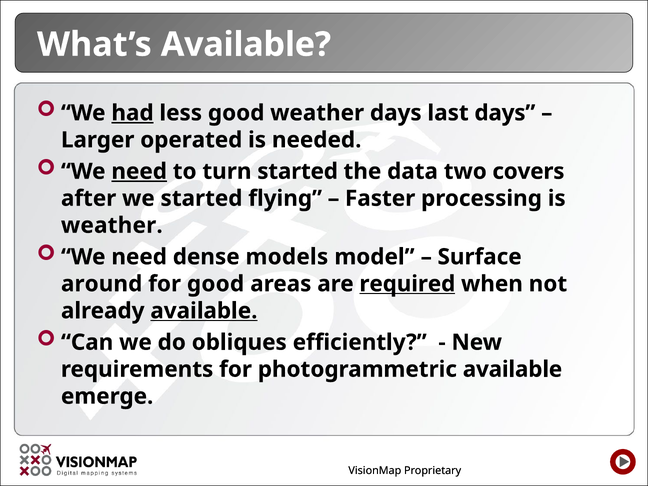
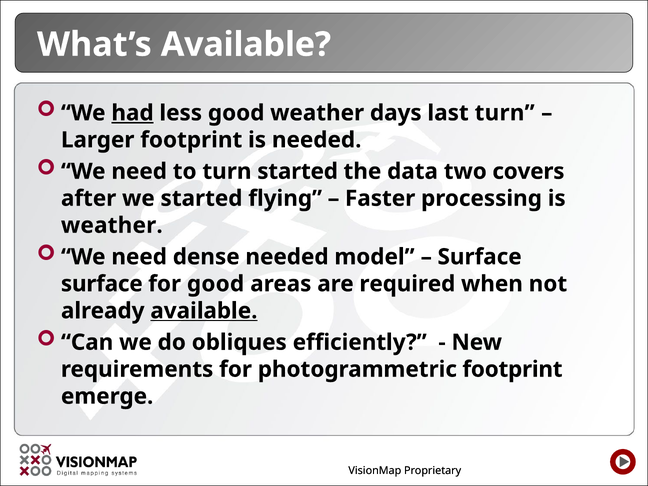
last days: days -> turn (505, 113)
Larger operated: operated -> footprint (191, 140)
need underline: present -> none (139, 171)
dense models: models -> needed (287, 257)
around: around -> surface (102, 284)
required underline: present -> none (407, 284)
photogrammetric available: available -> footprint (512, 369)
